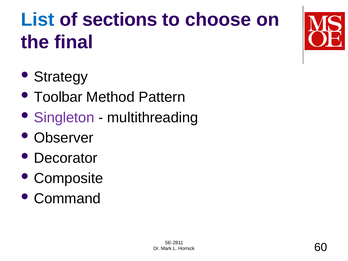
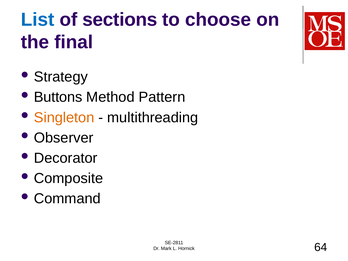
Toolbar: Toolbar -> Buttons (58, 97)
Singleton colour: purple -> orange (64, 117)
60: 60 -> 64 (321, 247)
